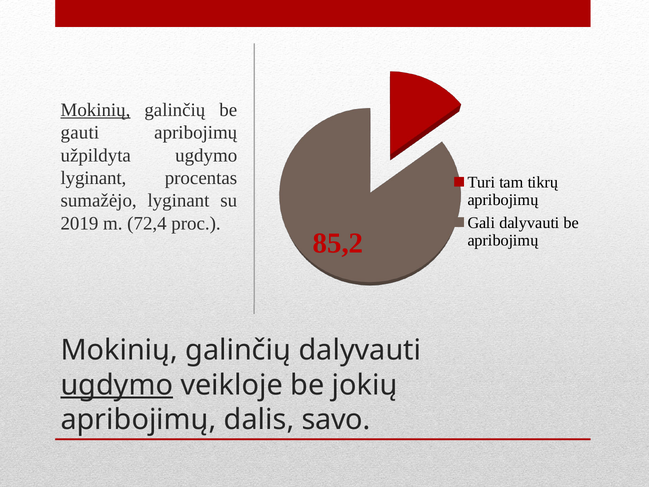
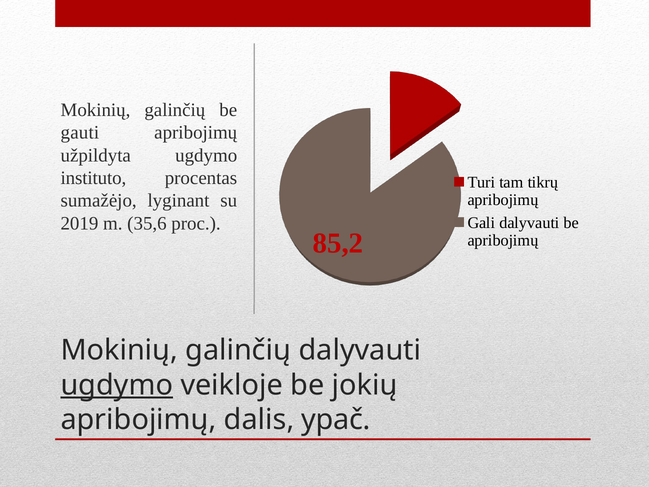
Mokinių underline: present -> none (95, 110)
lyginant: lyginant -> instituto (93, 178)
72,4: 72,4 -> 35,6 (147, 223)
savo: savo -> ypač (336, 420)
